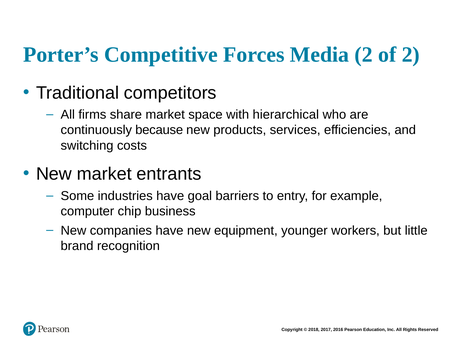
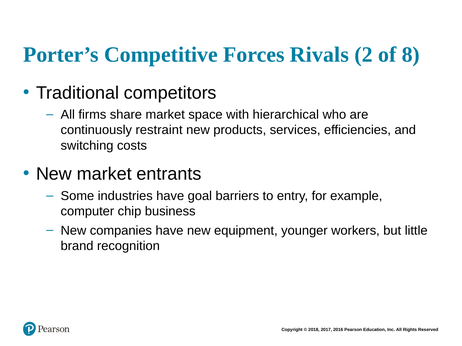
Media: Media -> Rivals (319, 55)
of 2: 2 -> 8 (411, 55)
because: because -> restraint (159, 130)
